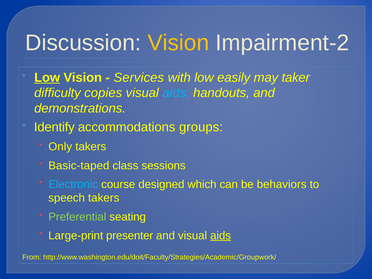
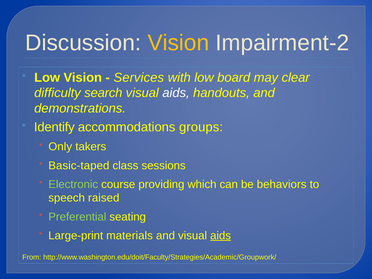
Low underline: present -> none (47, 77)
easily: easily -> board (234, 77)
taker: taker -> clear (296, 77)
copies: copies -> search (103, 93)
aids colour: light blue -> white (176, 93)
Electronic colour: light blue -> light green (73, 184)
designed: designed -> providing (161, 184)
speech takers: takers -> raised (104, 198)
presenter: presenter -> materials (130, 236)
